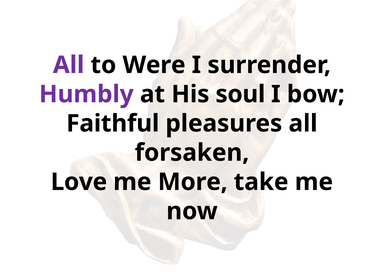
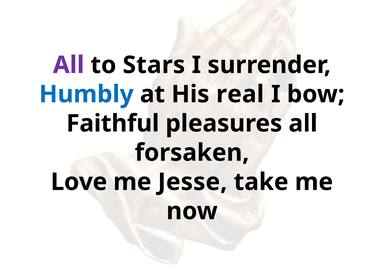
Were: Were -> Stars (154, 65)
Humbly colour: purple -> blue (86, 94)
soul: soul -> real (240, 94)
More: More -> Jesse (193, 182)
